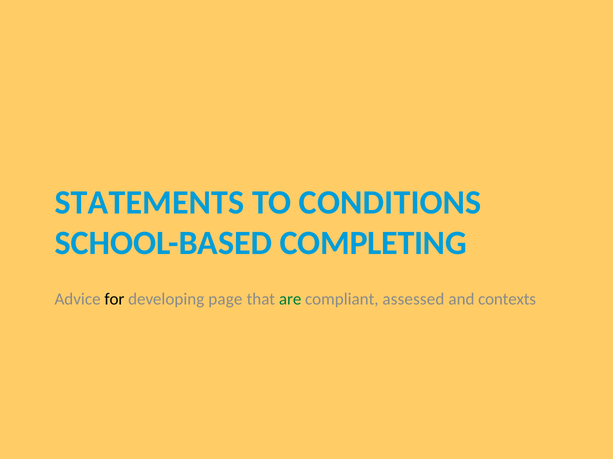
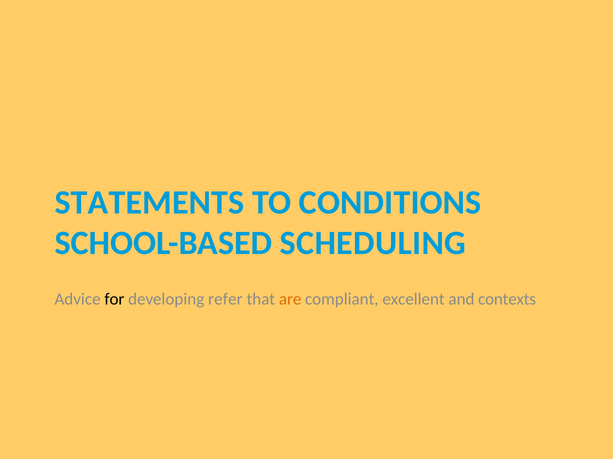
COMPLETING: COMPLETING -> SCHEDULING (373, 244)
page: page -> refer (225, 300)
are colour: green -> orange (290, 300)
assessed: assessed -> excellent (414, 300)
